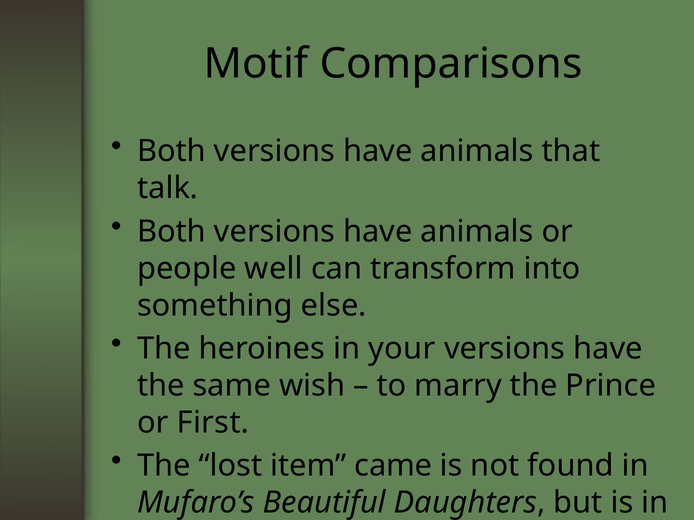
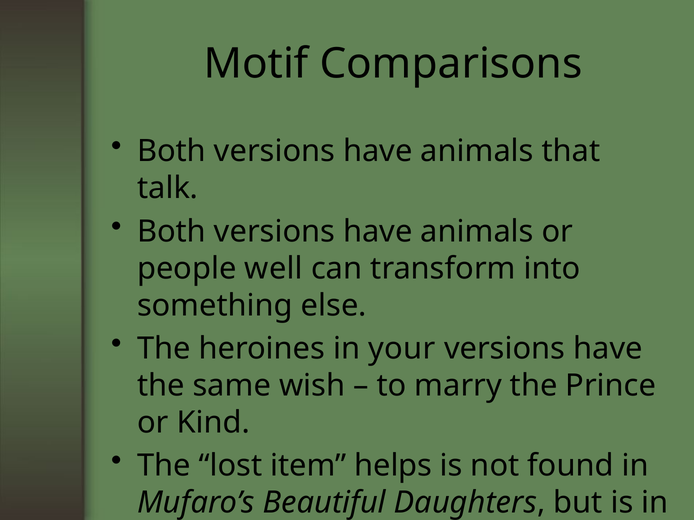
First: First -> Kind (213, 423)
came: came -> helps (393, 466)
